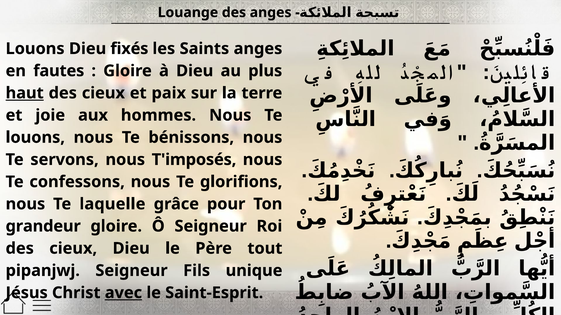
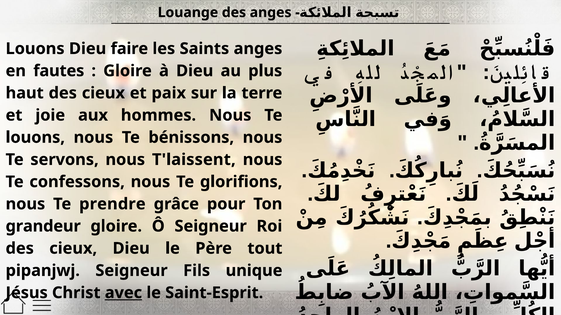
fixés: fixés -> faire (129, 49)
haut underline: present -> none (25, 93)
T'imposés: T'imposés -> T'laissent (194, 160)
laquelle: laquelle -> prendre (112, 204)
